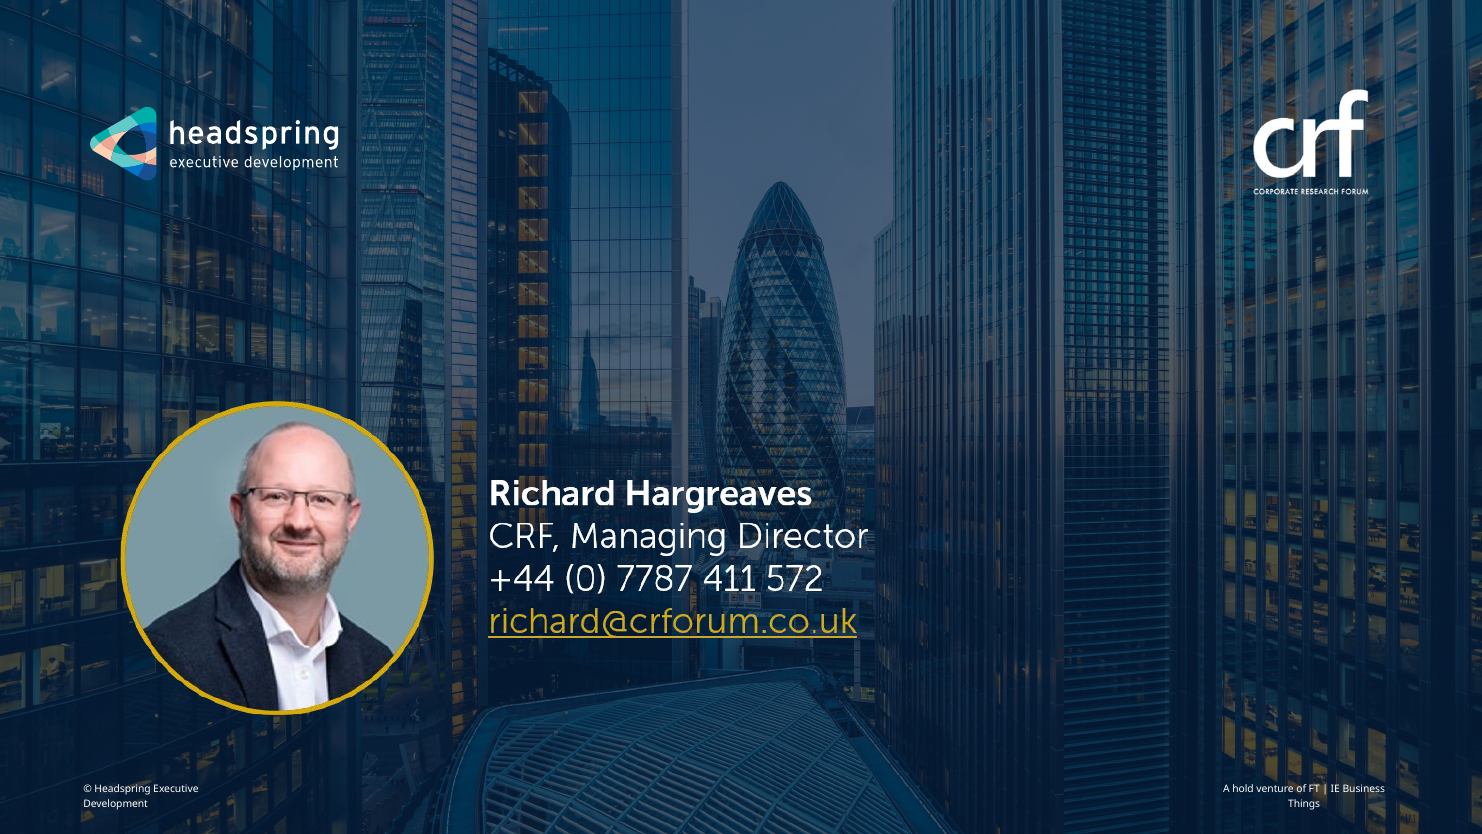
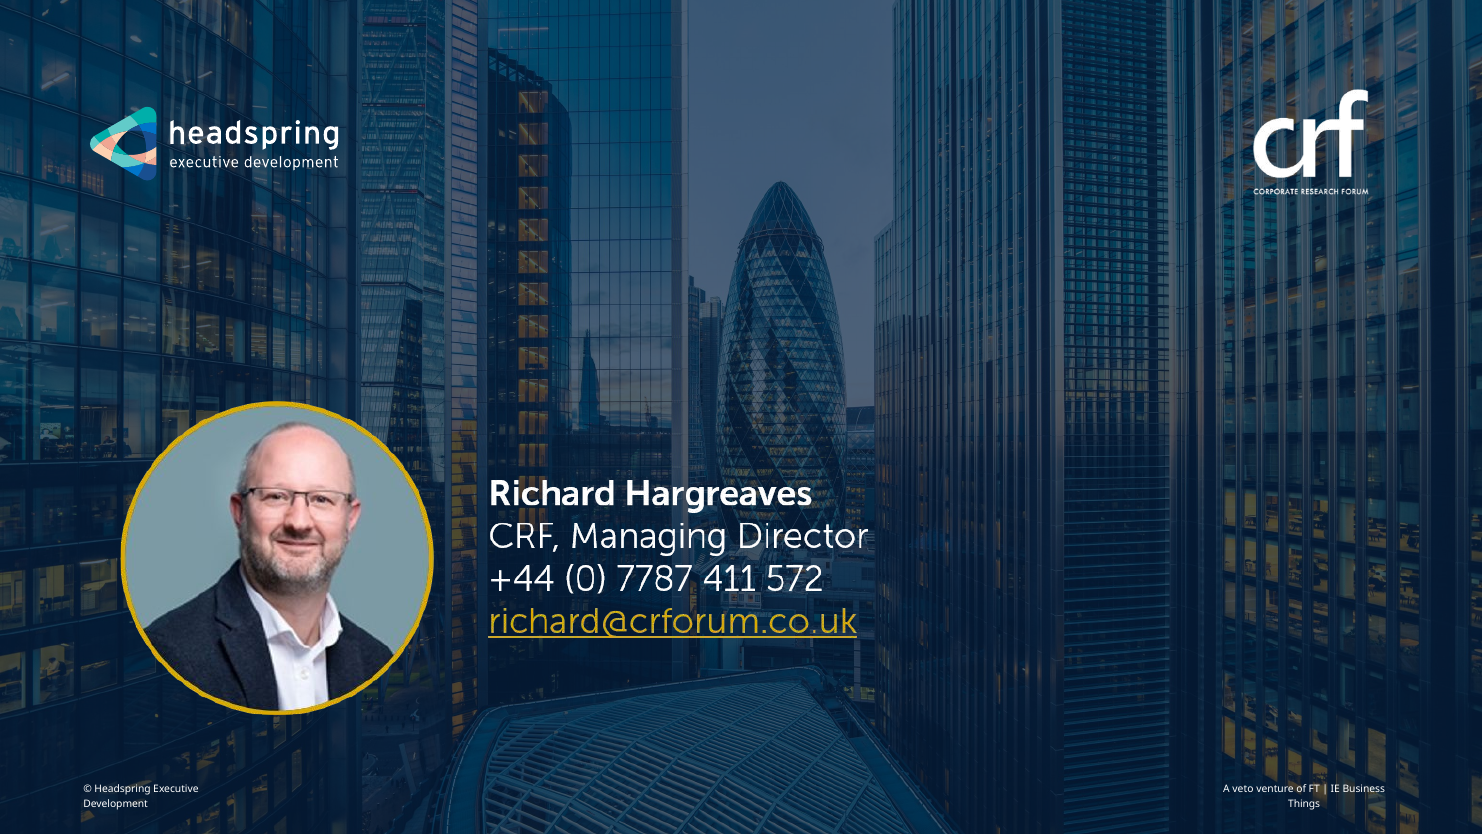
hold: hold -> veto (1243, 789)
